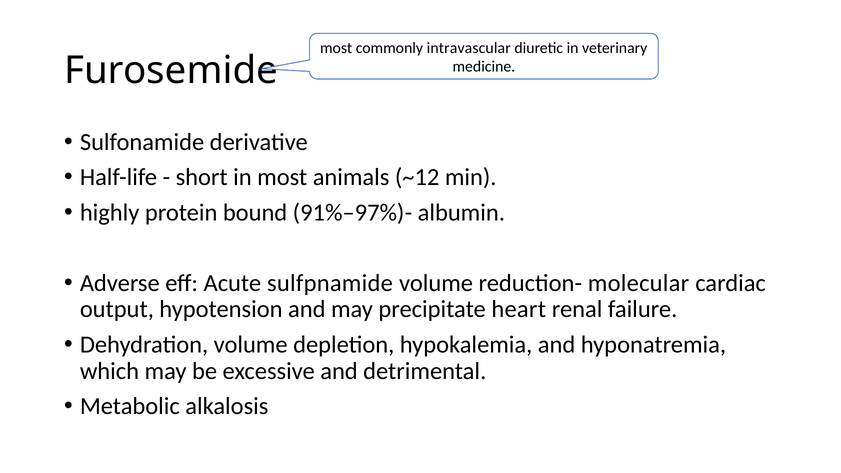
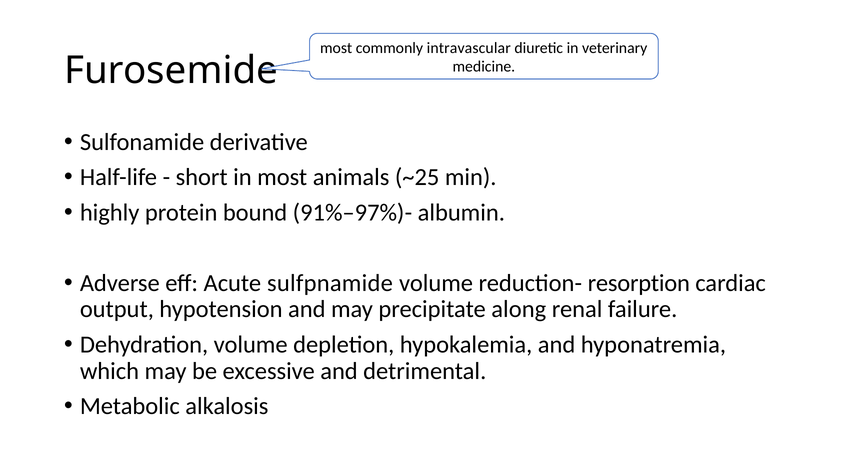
~12: ~12 -> ~25 (417, 177)
molecular: molecular -> resorption (639, 283)
heart: heart -> along (519, 309)
